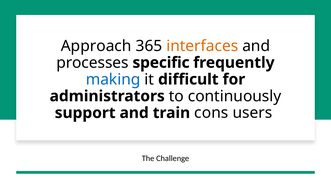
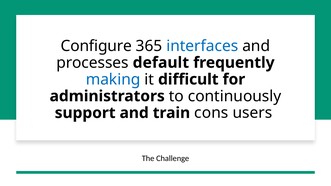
Approach: Approach -> Configure (96, 46)
interfaces colour: orange -> blue (202, 46)
specific: specific -> default (161, 63)
